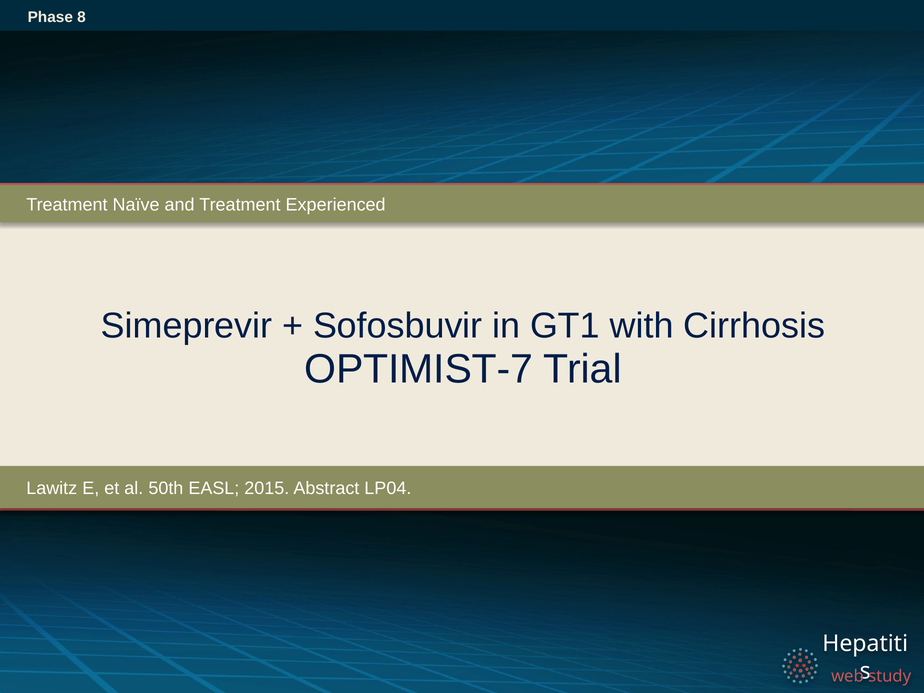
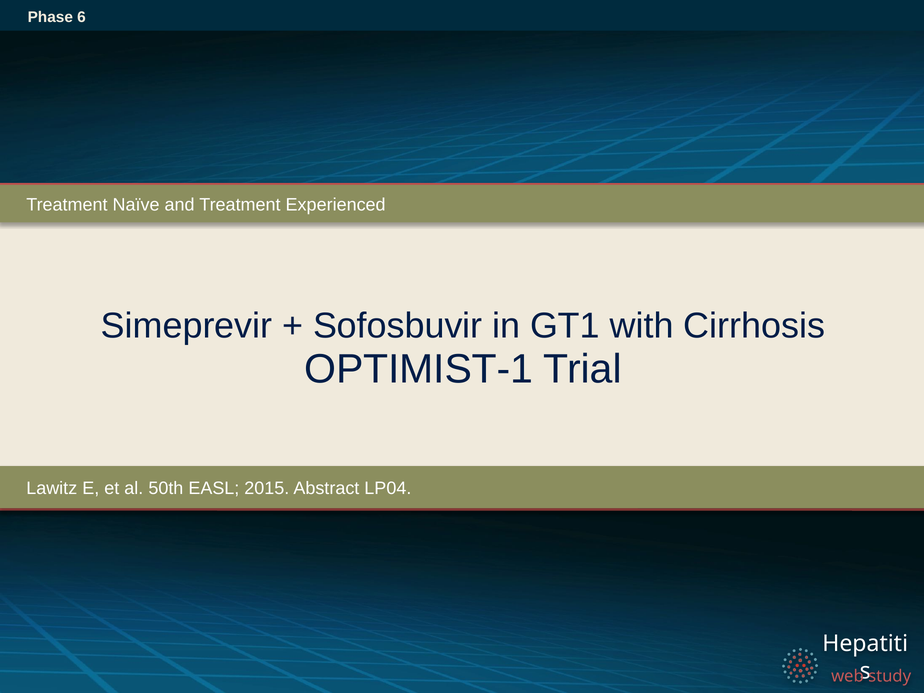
8: 8 -> 6 (81, 17)
OPTIMIST-7: OPTIMIST-7 -> OPTIMIST-1 (419, 369)
